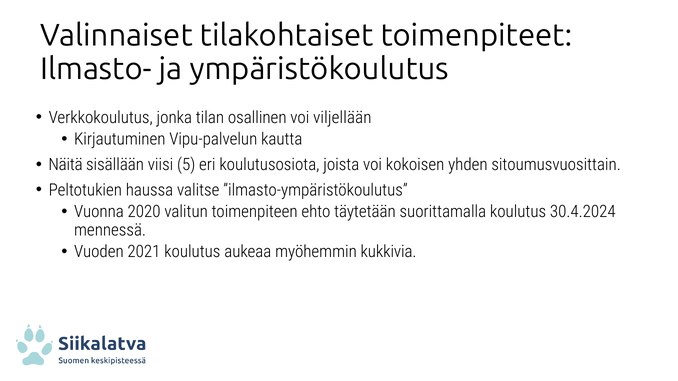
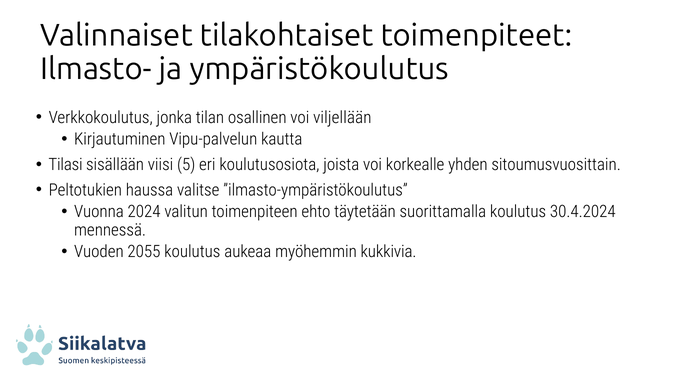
Näitä: Näitä -> Tilasi (66, 165)
kokoisen: kokoisen -> korkealle (415, 165)
2020: 2020 -> 2024 (144, 212)
2021: 2021 -> 2055 (144, 252)
